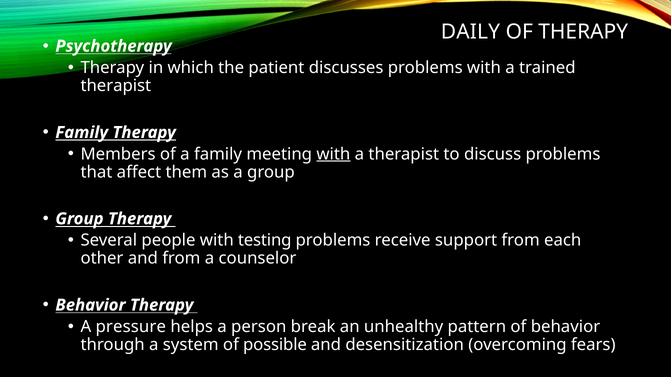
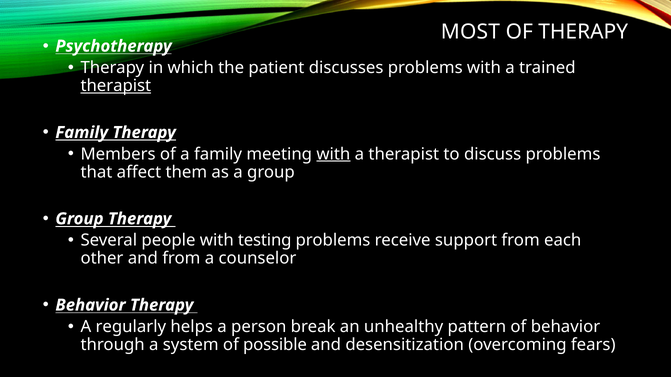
DAILY: DAILY -> MOST (470, 32)
therapist underline: none -> present (116, 86)
pressure: pressure -> regularly (131, 327)
